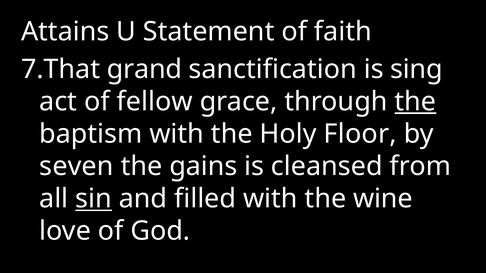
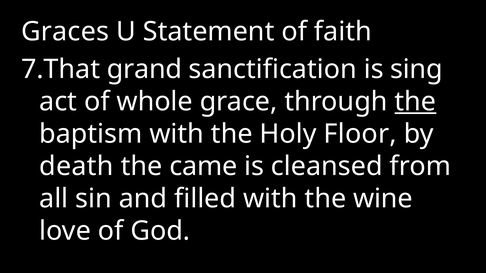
Attains: Attains -> Graces (65, 32)
fellow: fellow -> whole (155, 102)
seven: seven -> death (76, 167)
gains: gains -> came (203, 167)
sin underline: present -> none (94, 199)
